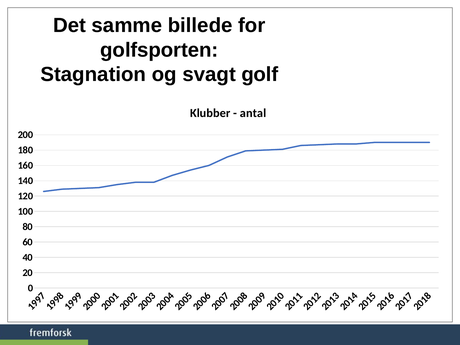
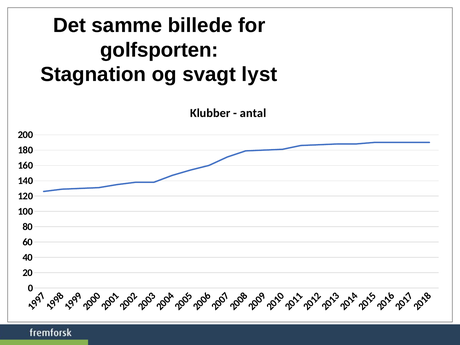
golf: golf -> lyst (260, 75)
